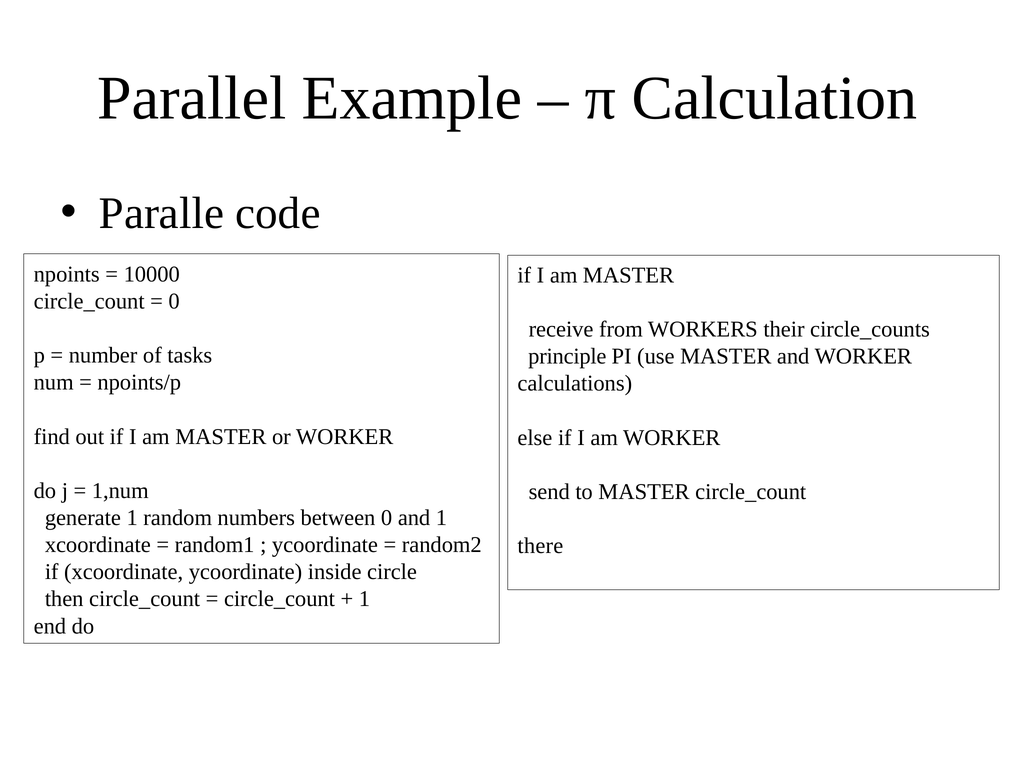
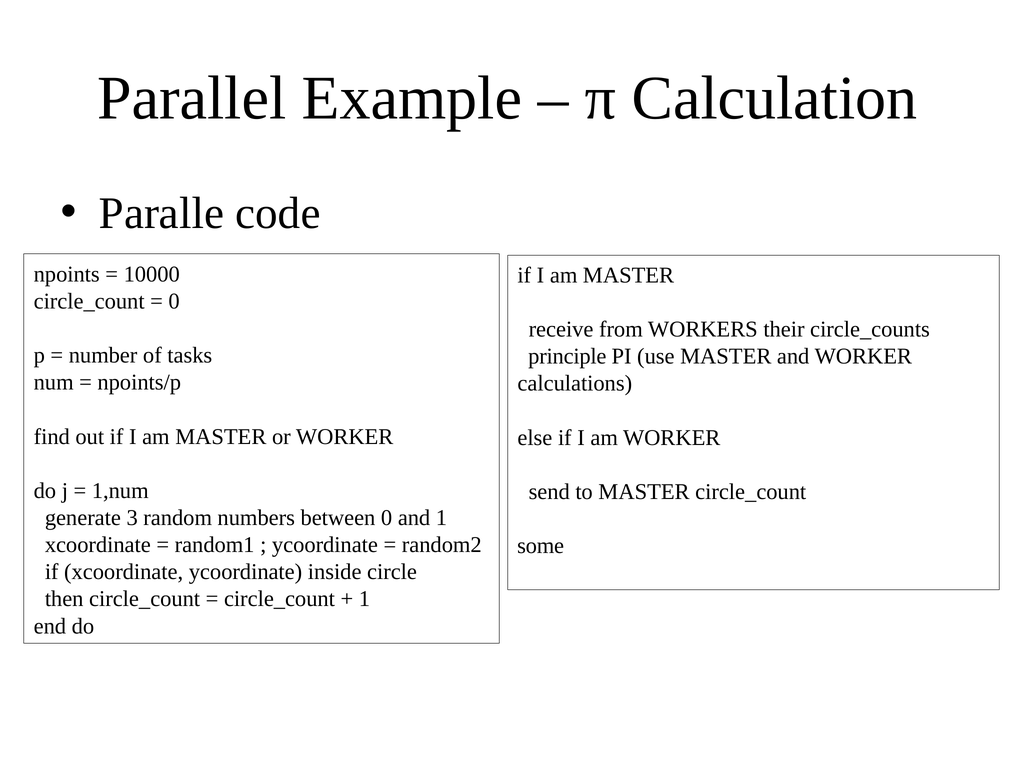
generate 1: 1 -> 3 (132, 517)
there: there -> some (541, 545)
